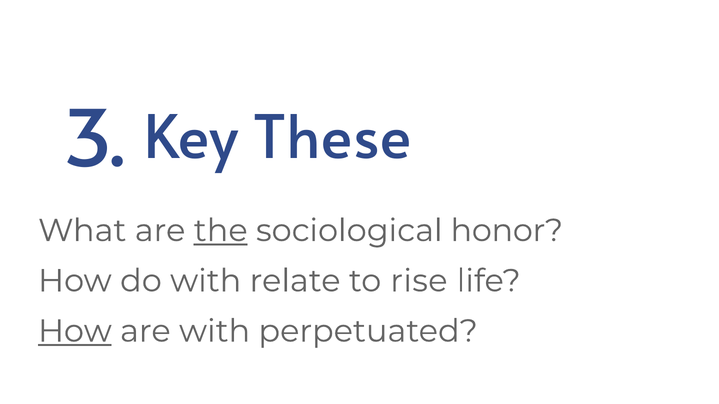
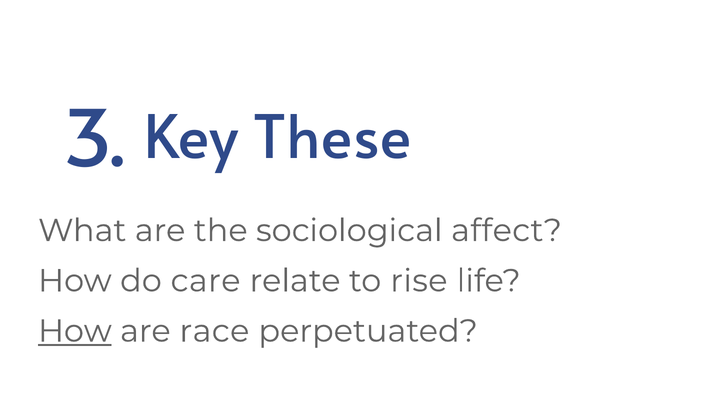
the underline: present -> none (221, 231)
honor: honor -> affect (507, 231)
do with: with -> care (206, 281)
are with: with -> race (214, 331)
